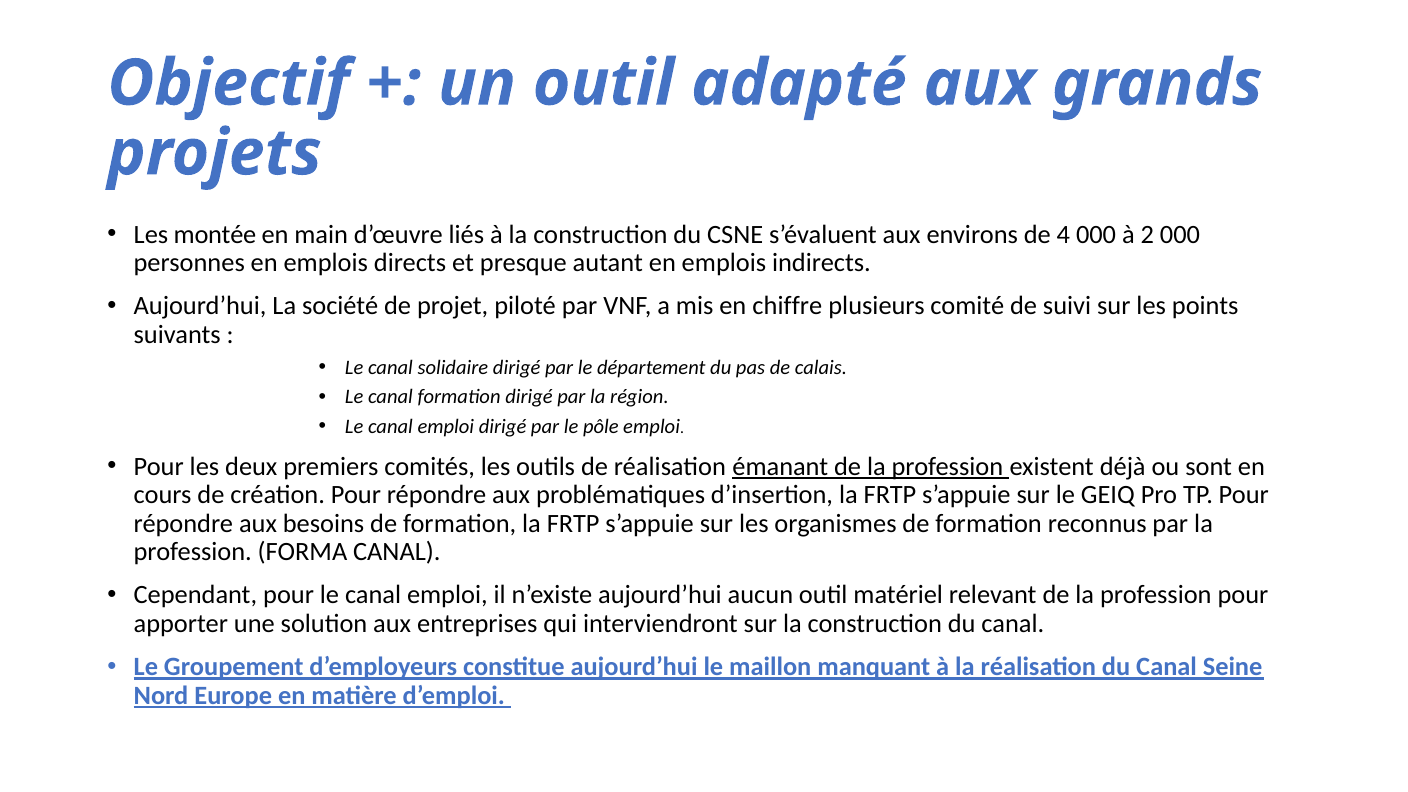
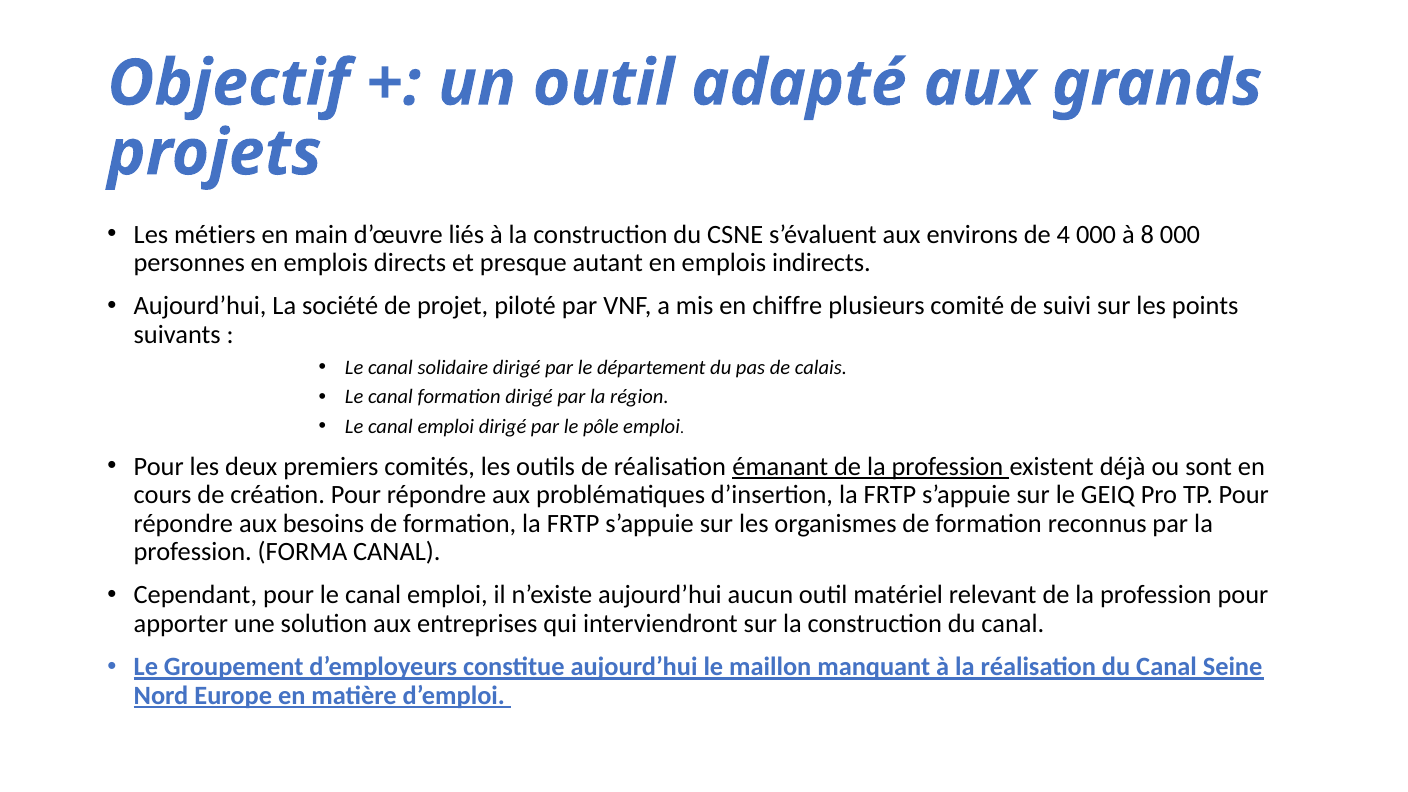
montée: montée -> métiers (215, 234)
2: 2 -> 8 (1147, 234)
